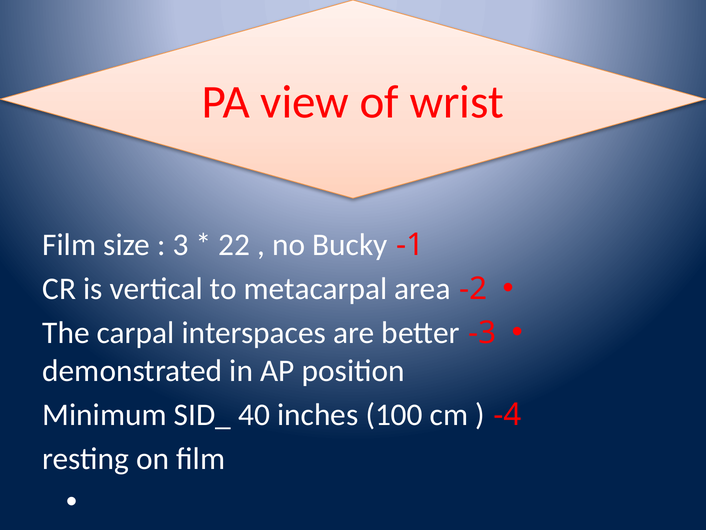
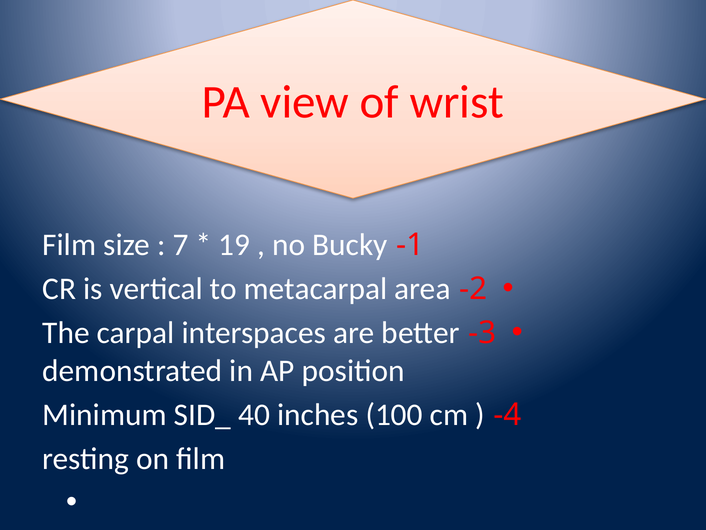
3: 3 -> 7 (181, 245)
22: 22 -> 19 (234, 245)
